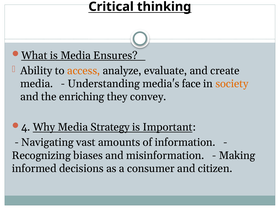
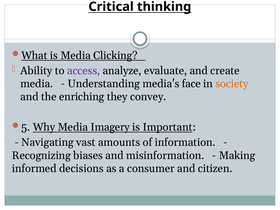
Ensures: Ensures -> Clicking (115, 55)
access colour: orange -> purple (84, 71)
4: 4 -> 5 (26, 127)
Strategy: Strategy -> Imagery (110, 127)
